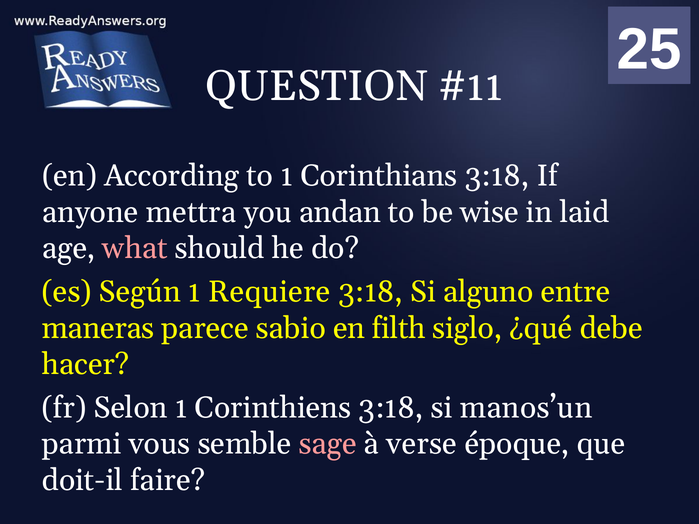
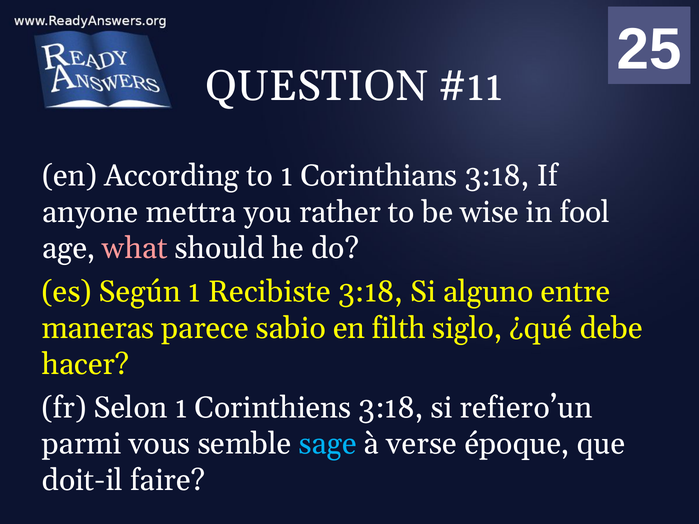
andan: andan -> rather (340, 212)
laid: laid -> fool (585, 212)
Requiere: Requiere -> Recibiste (269, 292)
manos’un: manos’un -> refiero’un (526, 408)
sage colour: pink -> light blue (328, 444)
